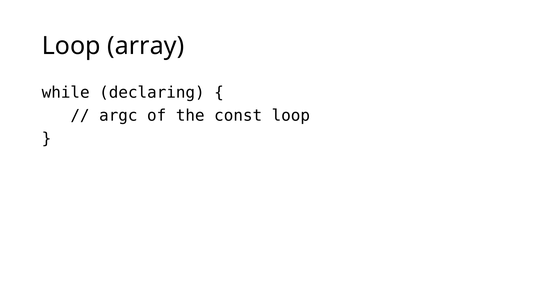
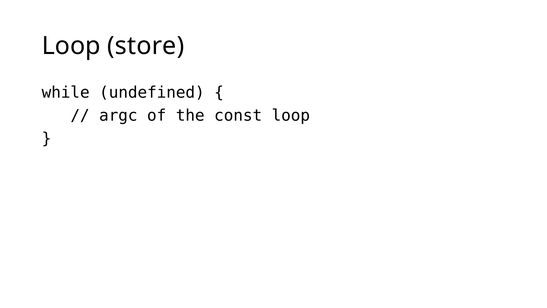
array: array -> store (146, 46)
declaring: declaring -> undefined (152, 92)
